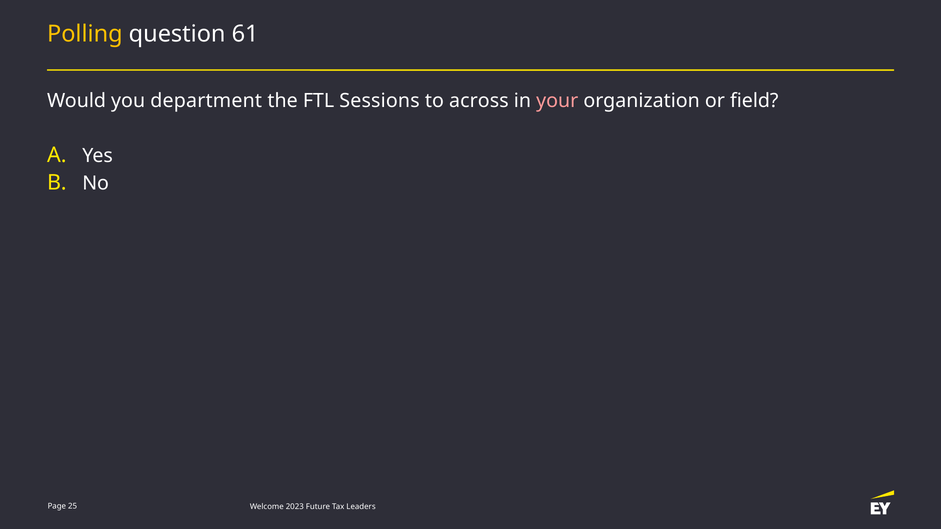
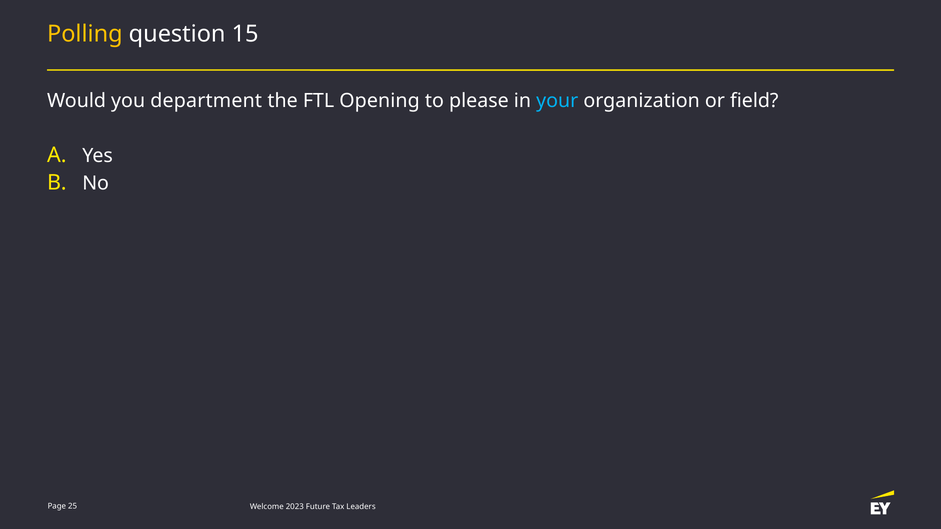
61: 61 -> 15 (245, 34)
Sessions: Sessions -> Opening (380, 101)
across: across -> please (479, 101)
your colour: pink -> light blue (557, 101)
